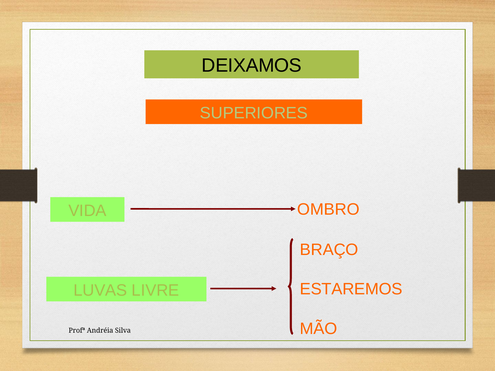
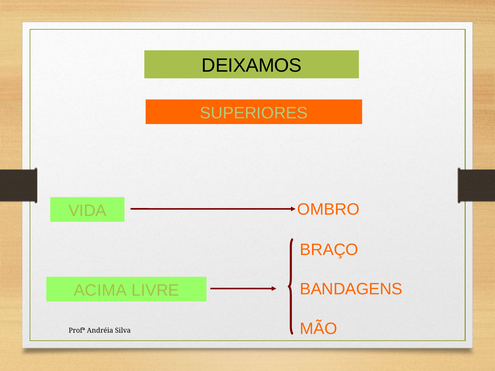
ESTAREMOS: ESTAREMOS -> BANDAGENS (351, 289)
LUVAS: LUVAS -> ACIMA (100, 290)
